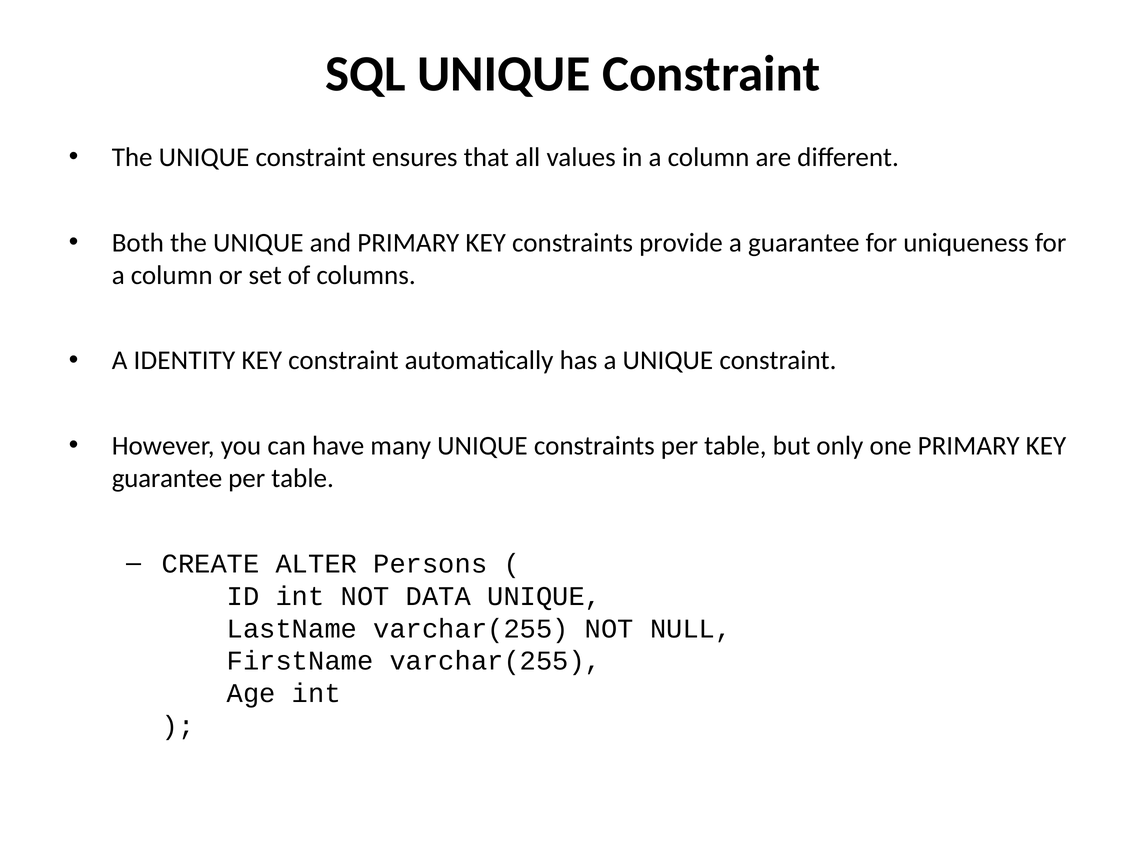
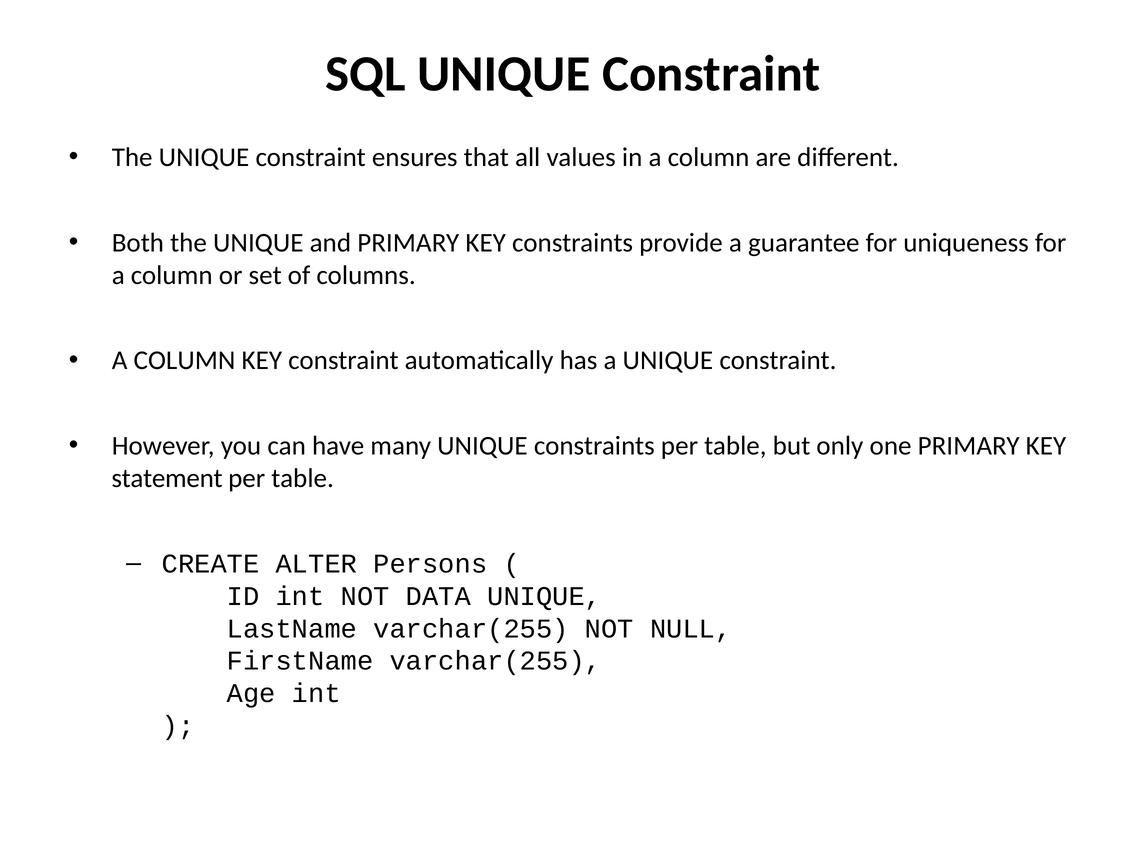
IDENTITY: IDENTITY -> COLUMN (184, 361)
guarantee: guarantee -> statement (167, 479)
